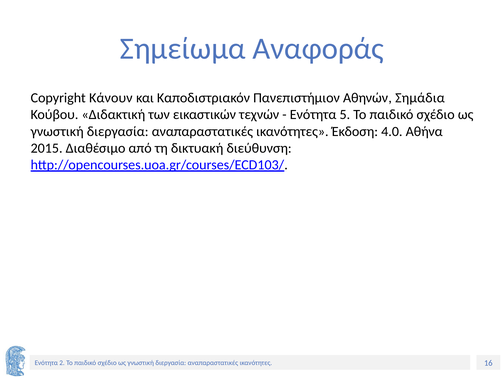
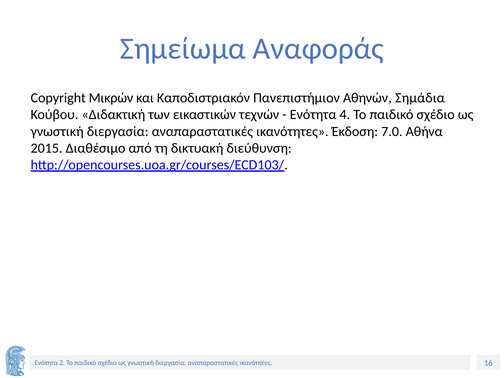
Κάνουν: Κάνουν -> Μικρών (111, 98)
5: 5 -> 4 (345, 115)
4.0: 4.0 -> 7.0 (392, 131)
